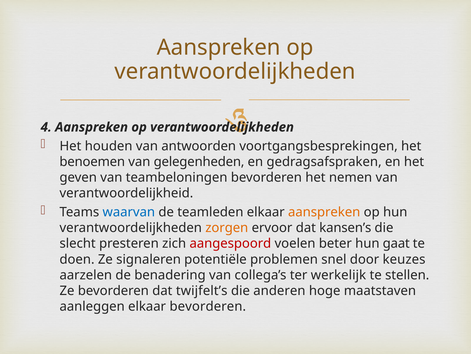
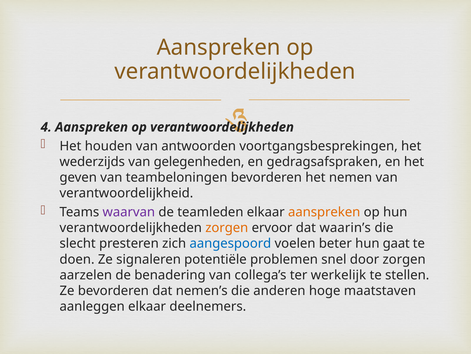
benoemen: benoemen -> wederzijds (92, 161)
waarvan colour: blue -> purple (129, 212)
kansen’s: kansen’s -> waarin’s (345, 227)
aangespoord colour: red -> blue (230, 243)
door keuzes: keuzes -> zorgen (404, 259)
twijfelt’s: twijfelt’s -> nemen’s (202, 290)
elkaar bevorderen: bevorderen -> deelnemers (208, 306)
